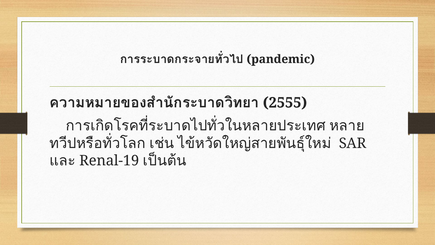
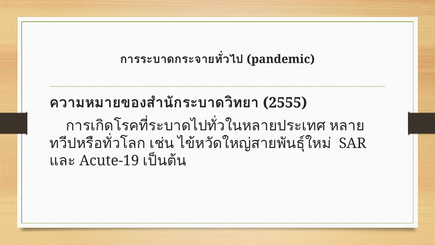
Renal-19: Renal-19 -> Acute-19 (109, 160)
